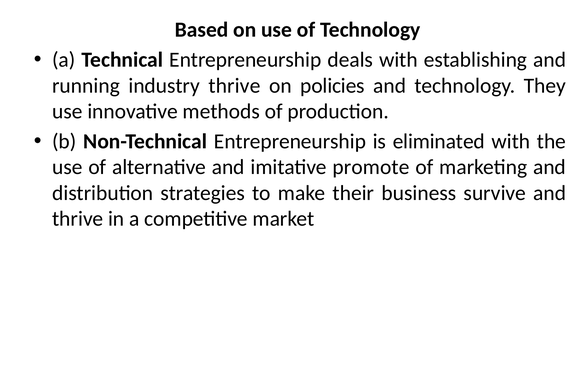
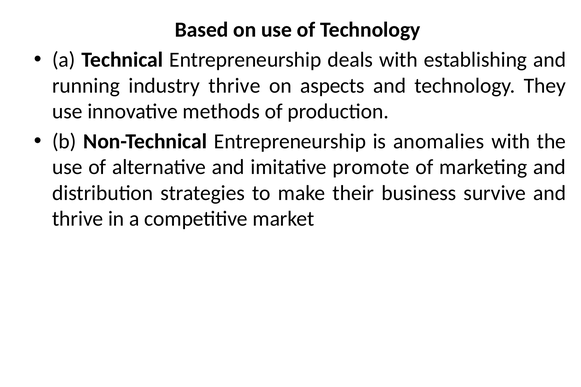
policies: policies -> aspects (332, 86)
eliminated: eliminated -> anomalies (439, 142)
